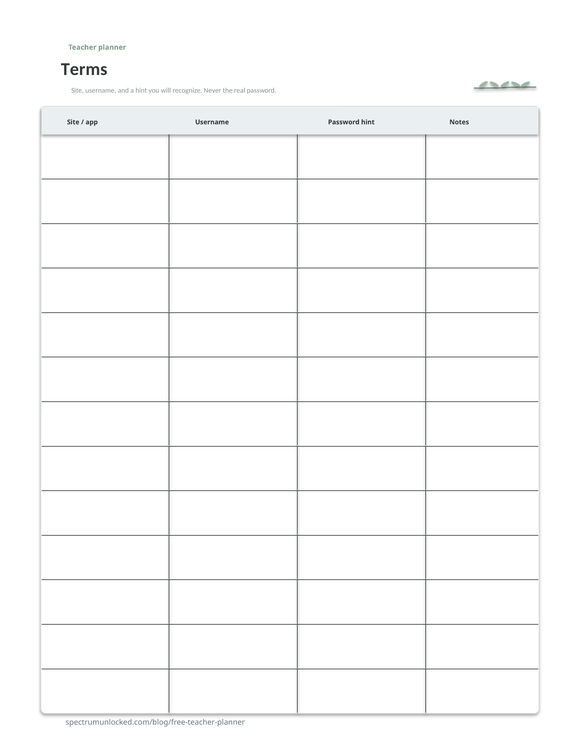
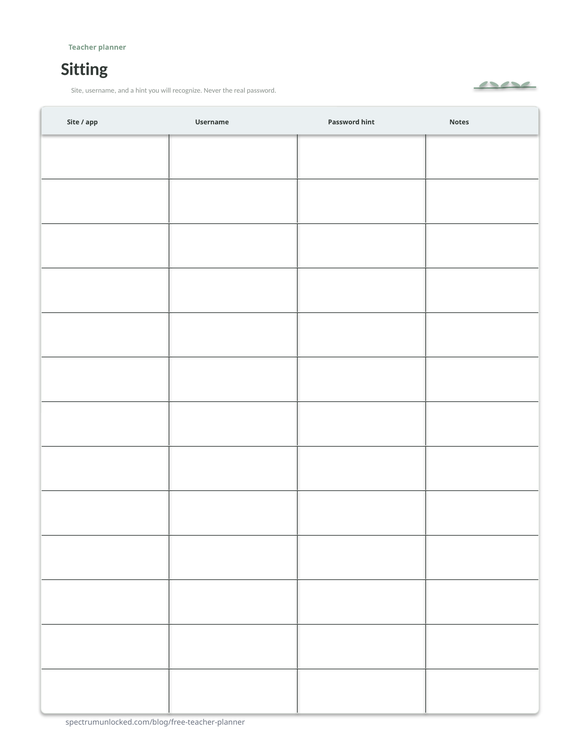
Terms: Terms -> Sitting (84, 69)
